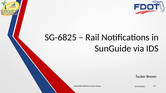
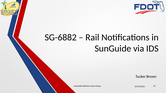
SG-6825: SG-6825 -> SG-6882 (61, 38)
